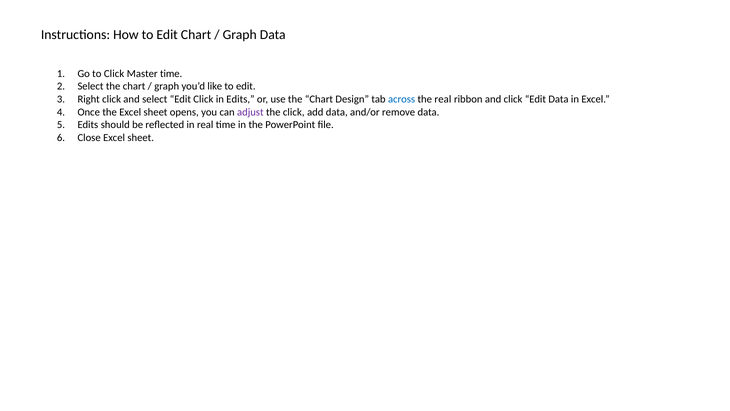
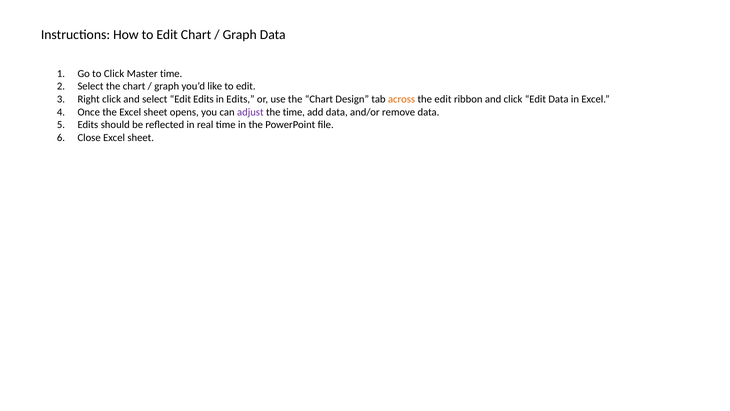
Edit Click: Click -> Edits (203, 99)
across colour: blue -> orange (402, 99)
the real: real -> edit (443, 99)
the click: click -> time (294, 112)
